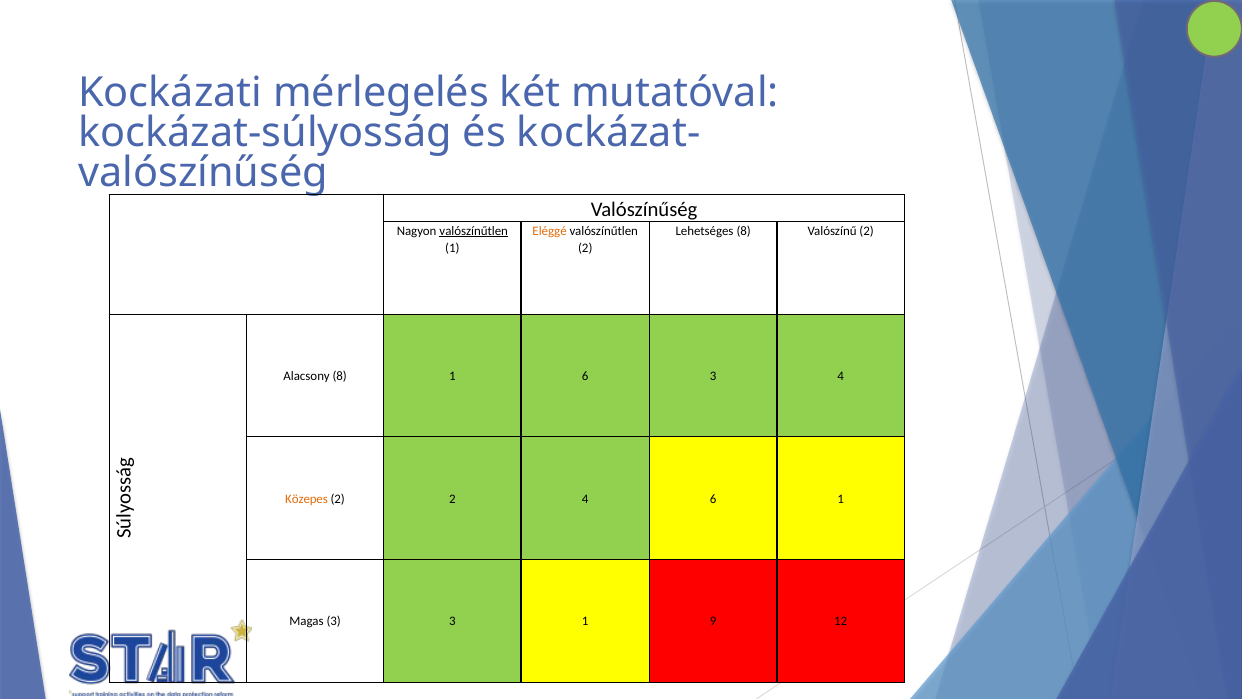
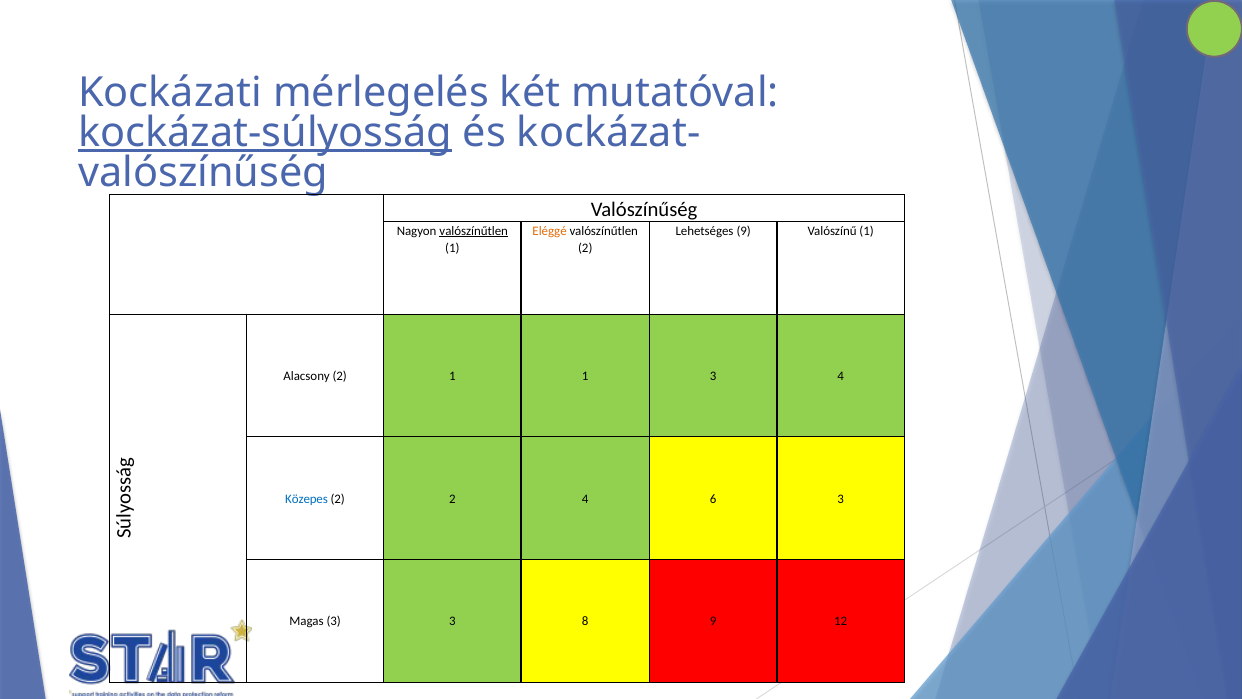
kockázat-súlyosság underline: none -> present (265, 133)
Lehetséges 8: 8 -> 9 (744, 231)
Valószínű 2: 2 -> 1 (867, 231)
Alacsony 8: 8 -> 2 (340, 376)
1 6: 6 -> 1 (585, 376)
Közepes colour: orange -> blue (307, 498)
6 1: 1 -> 3 (841, 498)
3 1: 1 -> 8 (585, 621)
